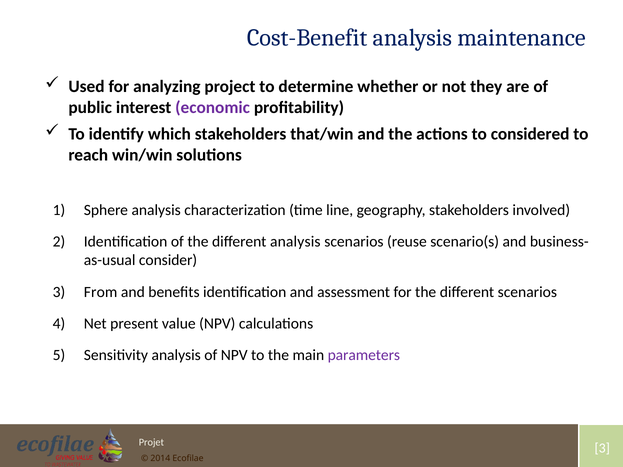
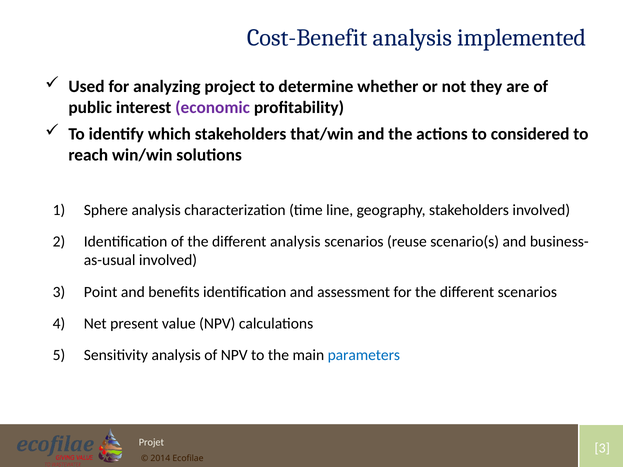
maintenance: maintenance -> implemented (522, 38)
consider: consider -> involved (168, 260)
From: From -> Point (101, 292)
parameters colour: purple -> blue (364, 355)
